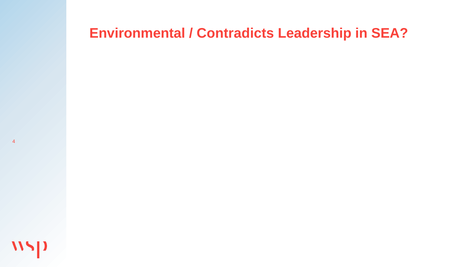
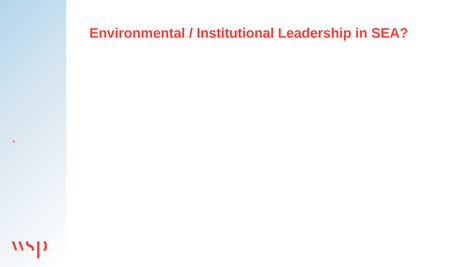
Contradicts: Contradicts -> Institutional (235, 33)
